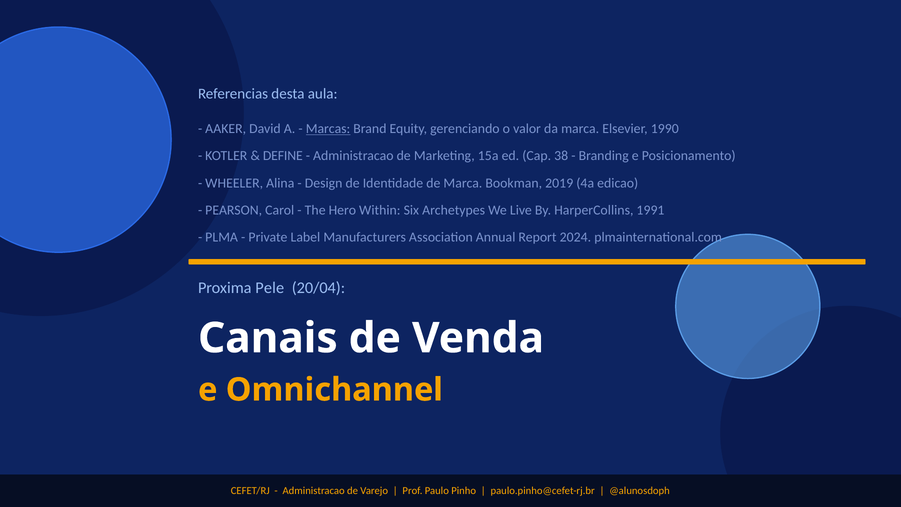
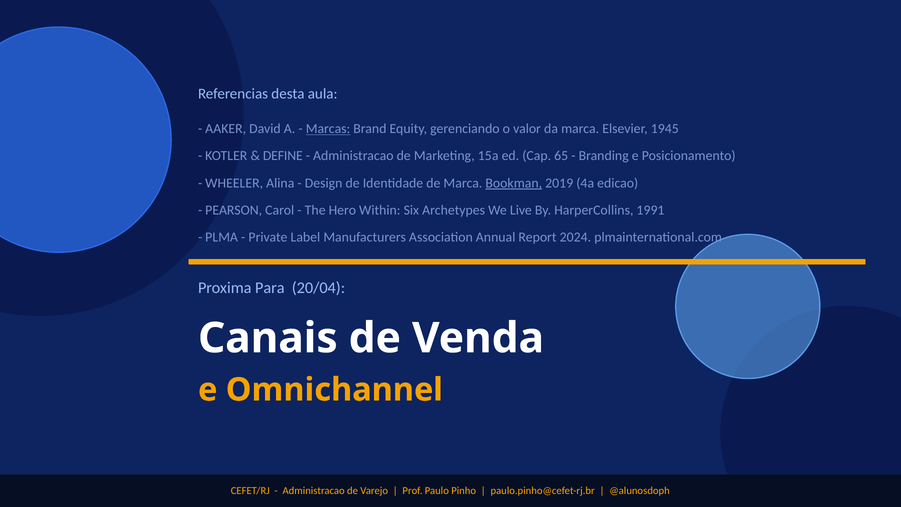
1990: 1990 -> 1945 (665, 129)
38: 38 -> 65 (561, 156)
Bookman underline: none -> present (514, 183)
Pele: Pele -> Para (270, 288)
